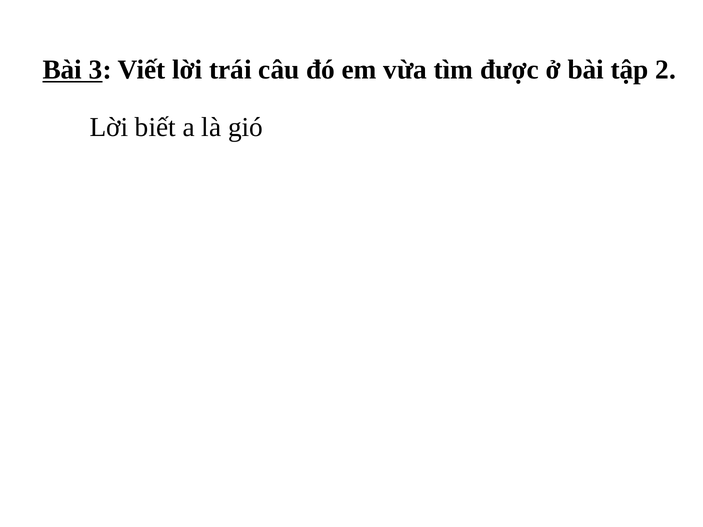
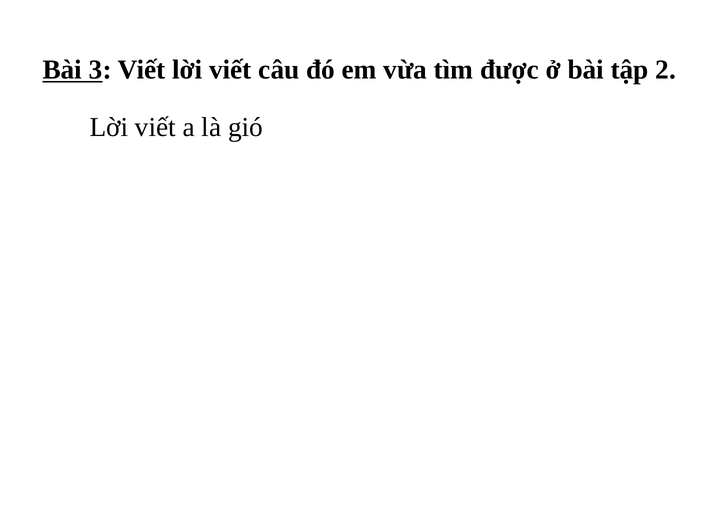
Viết lời trái: trái -> viết (230, 70)
biết: biết -> viết (155, 127)
